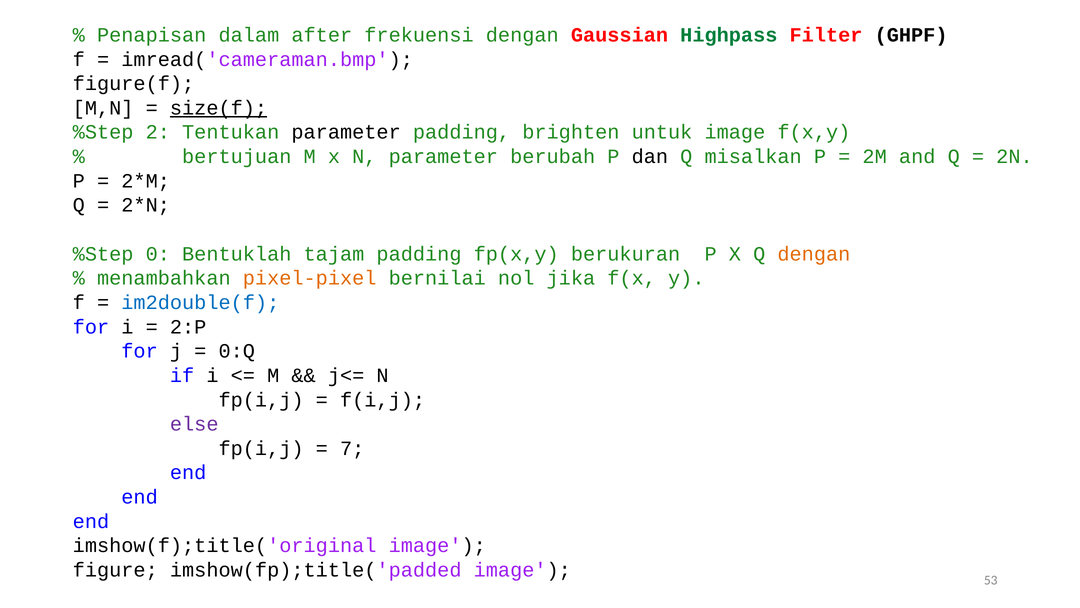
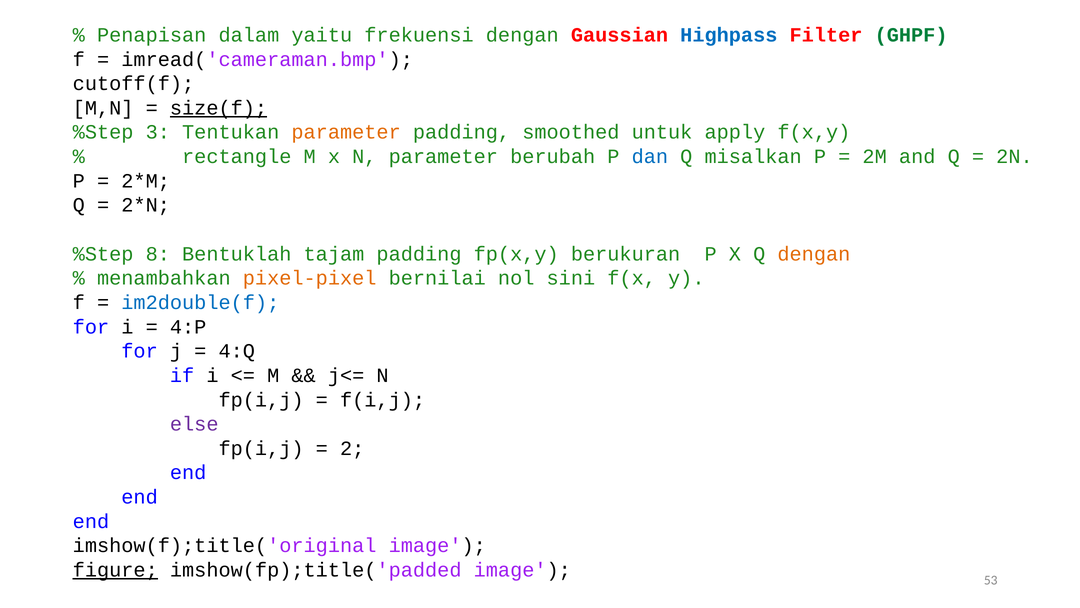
after: after -> yaitu (322, 35)
Highpass colour: green -> blue (729, 35)
GHPF colour: black -> green (911, 35)
figure(f: figure(f -> cutoff(f (133, 84)
2: 2 -> 3 (158, 132)
parameter colour: black -> orange (346, 132)
brighten: brighten -> smoothed (571, 132)
untuk image: image -> apply (735, 132)
bertujuan: bertujuan -> rectangle (237, 156)
dan colour: black -> blue (650, 156)
0: 0 -> 8 (158, 254)
jika: jika -> sini (571, 278)
2:P: 2:P -> 4:P (188, 327)
0:Q: 0:Q -> 4:Q (237, 351)
7: 7 -> 2 (352, 448)
figure underline: none -> present (115, 570)
